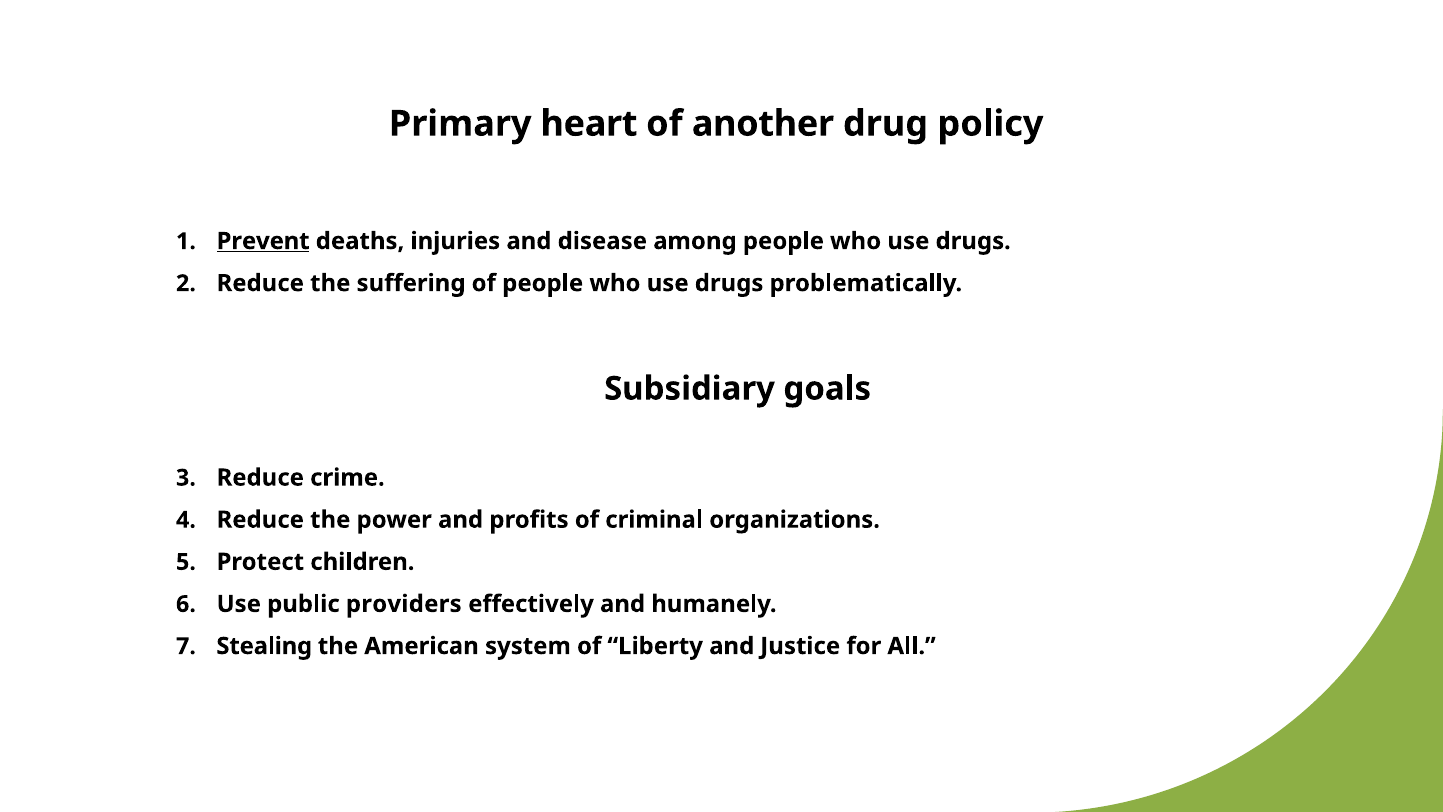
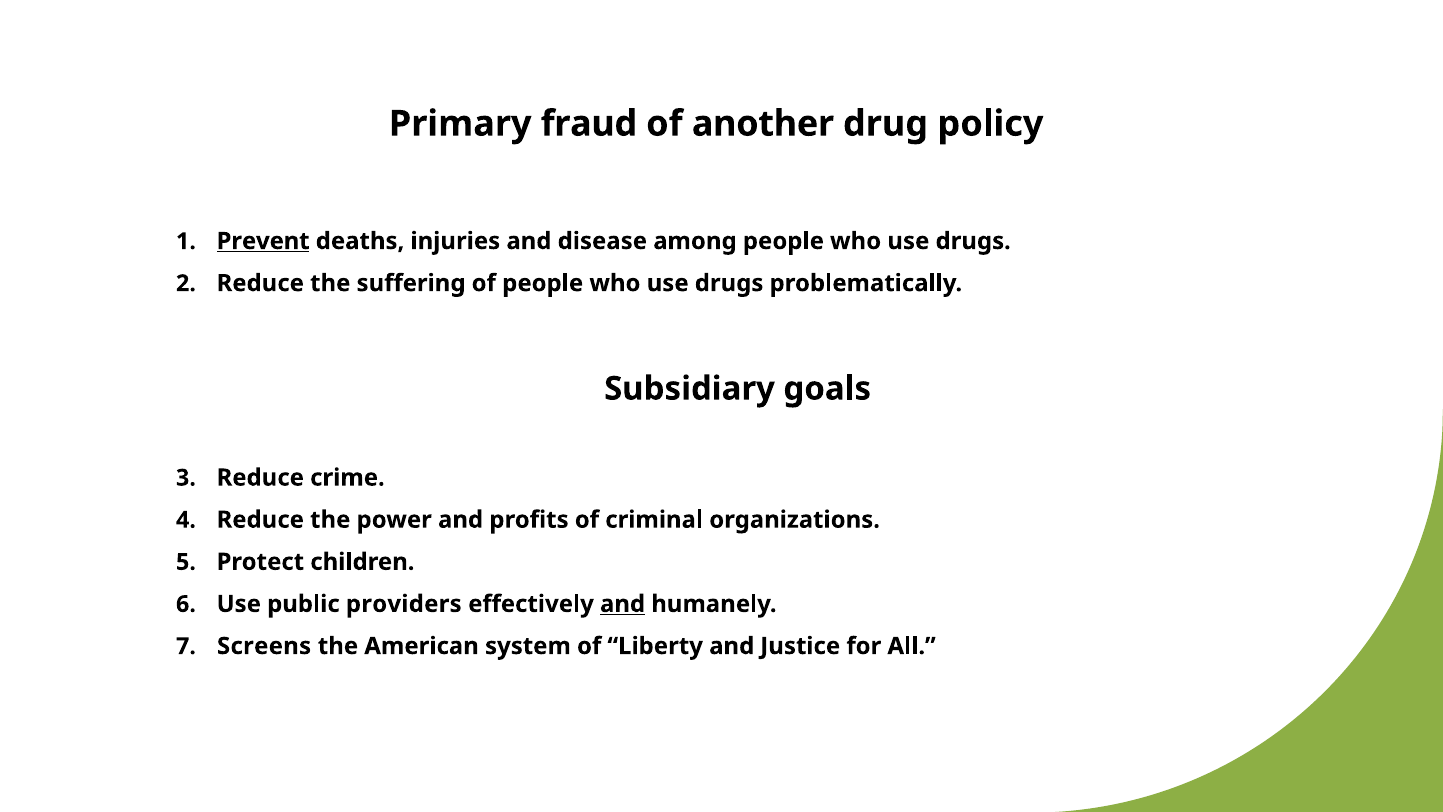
heart: heart -> fraud (589, 124)
and underline: none -> present (623, 604)
Stealing: Stealing -> Screens (264, 646)
